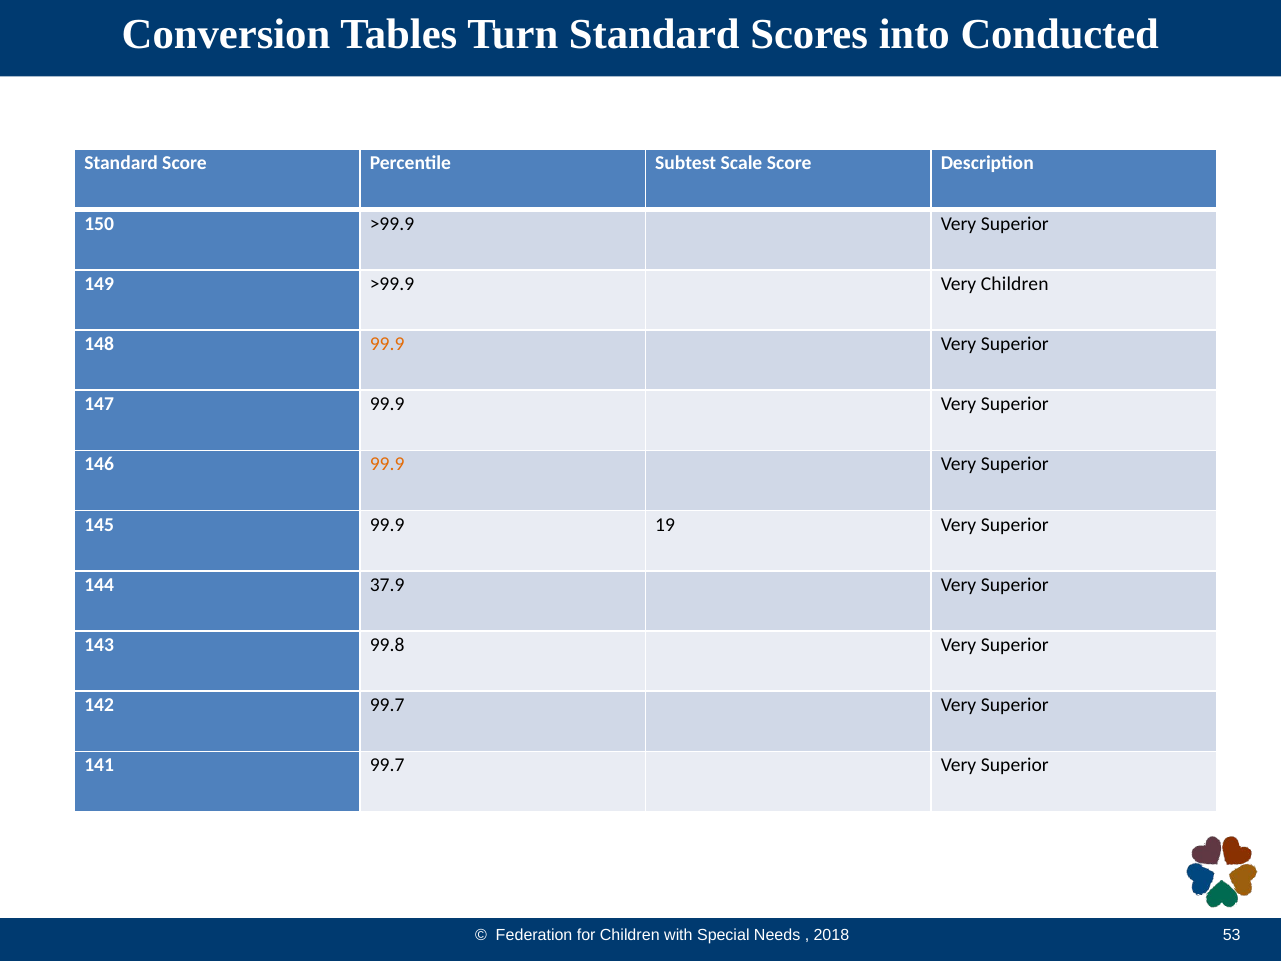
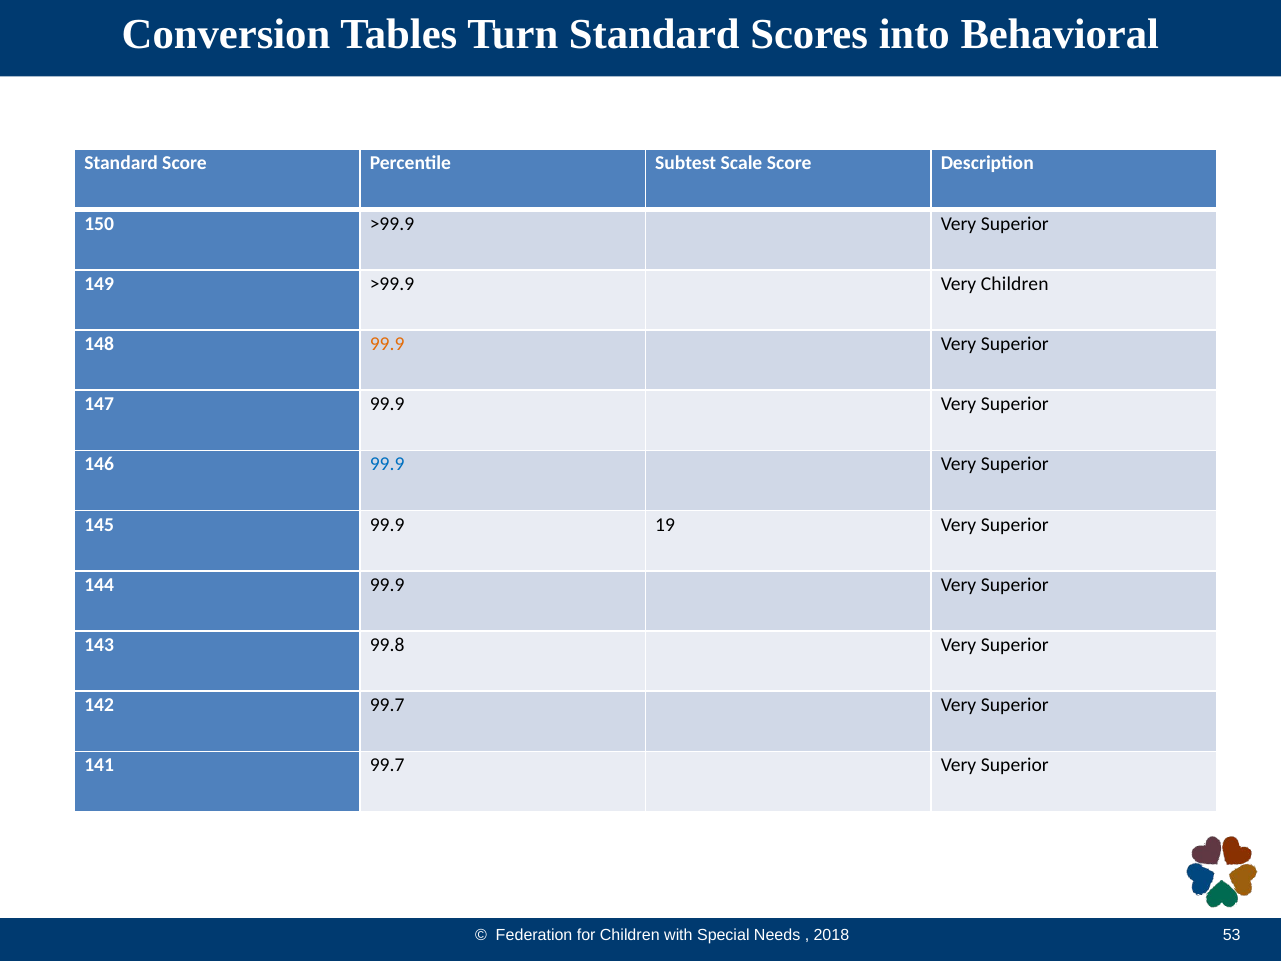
Conducted: Conducted -> Behavioral (1060, 35)
99.9 colour: orange -> blue (387, 464)
144 37.9: 37.9 -> 99.9 (387, 585)
